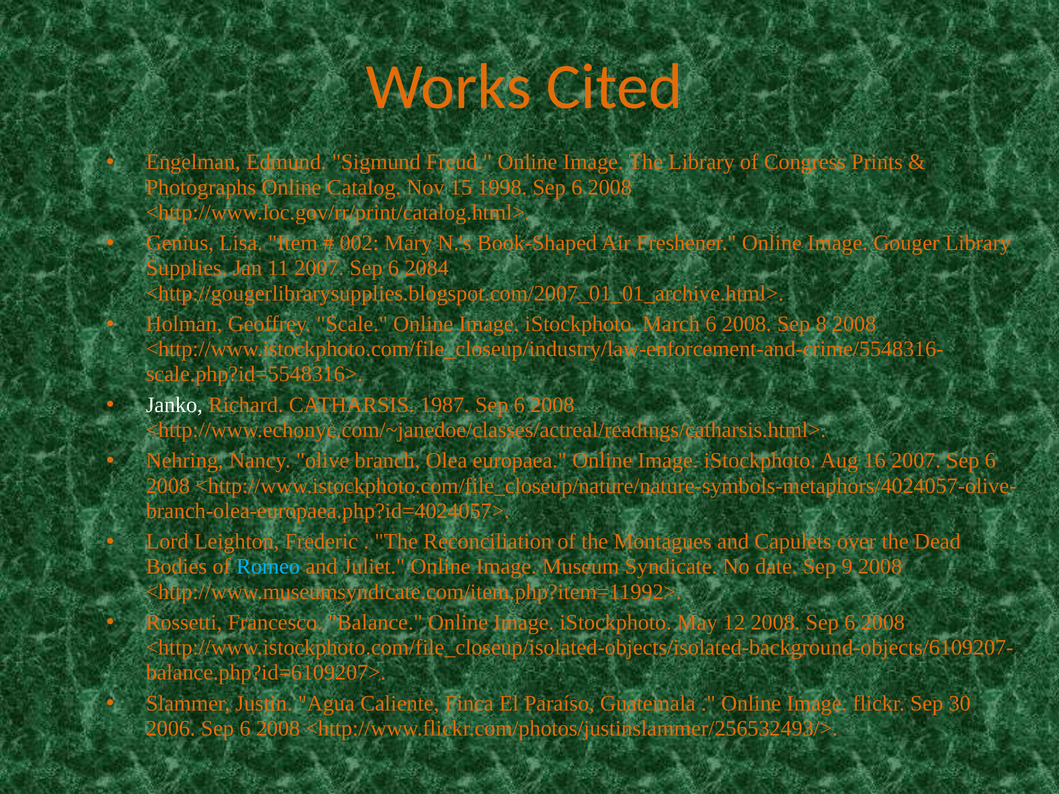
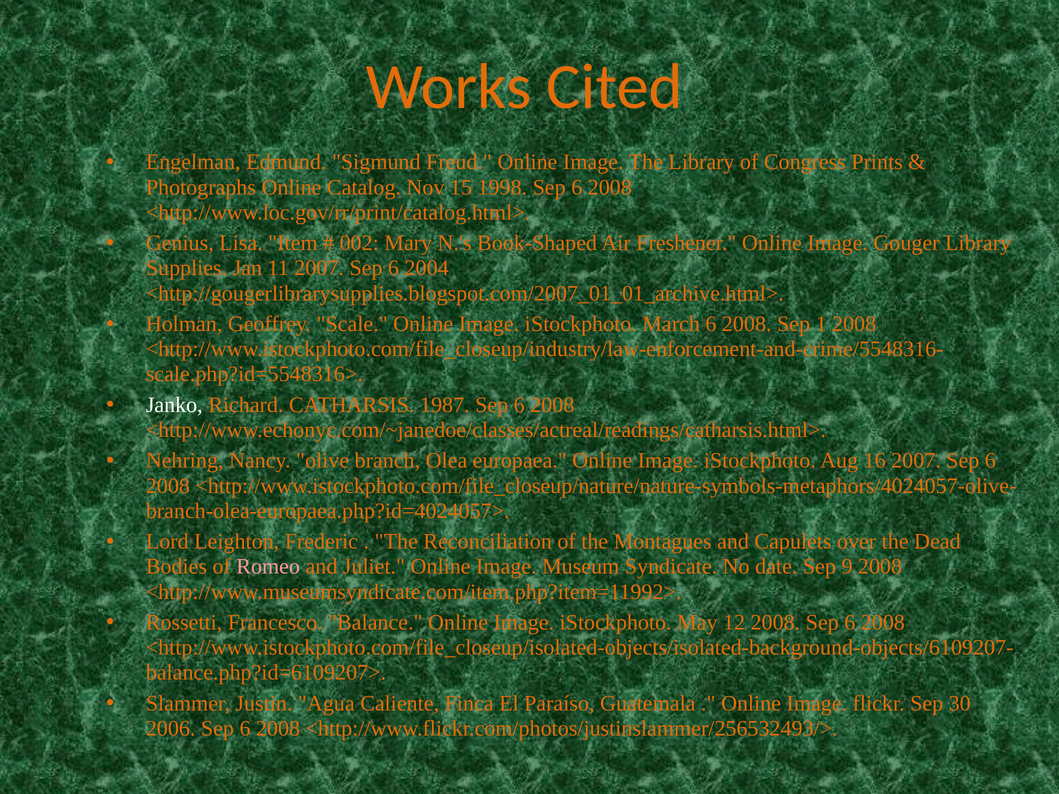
2084: 2084 -> 2004 (427, 268)
8: 8 -> 1 (821, 324)
Romeo colour: light blue -> pink (268, 567)
